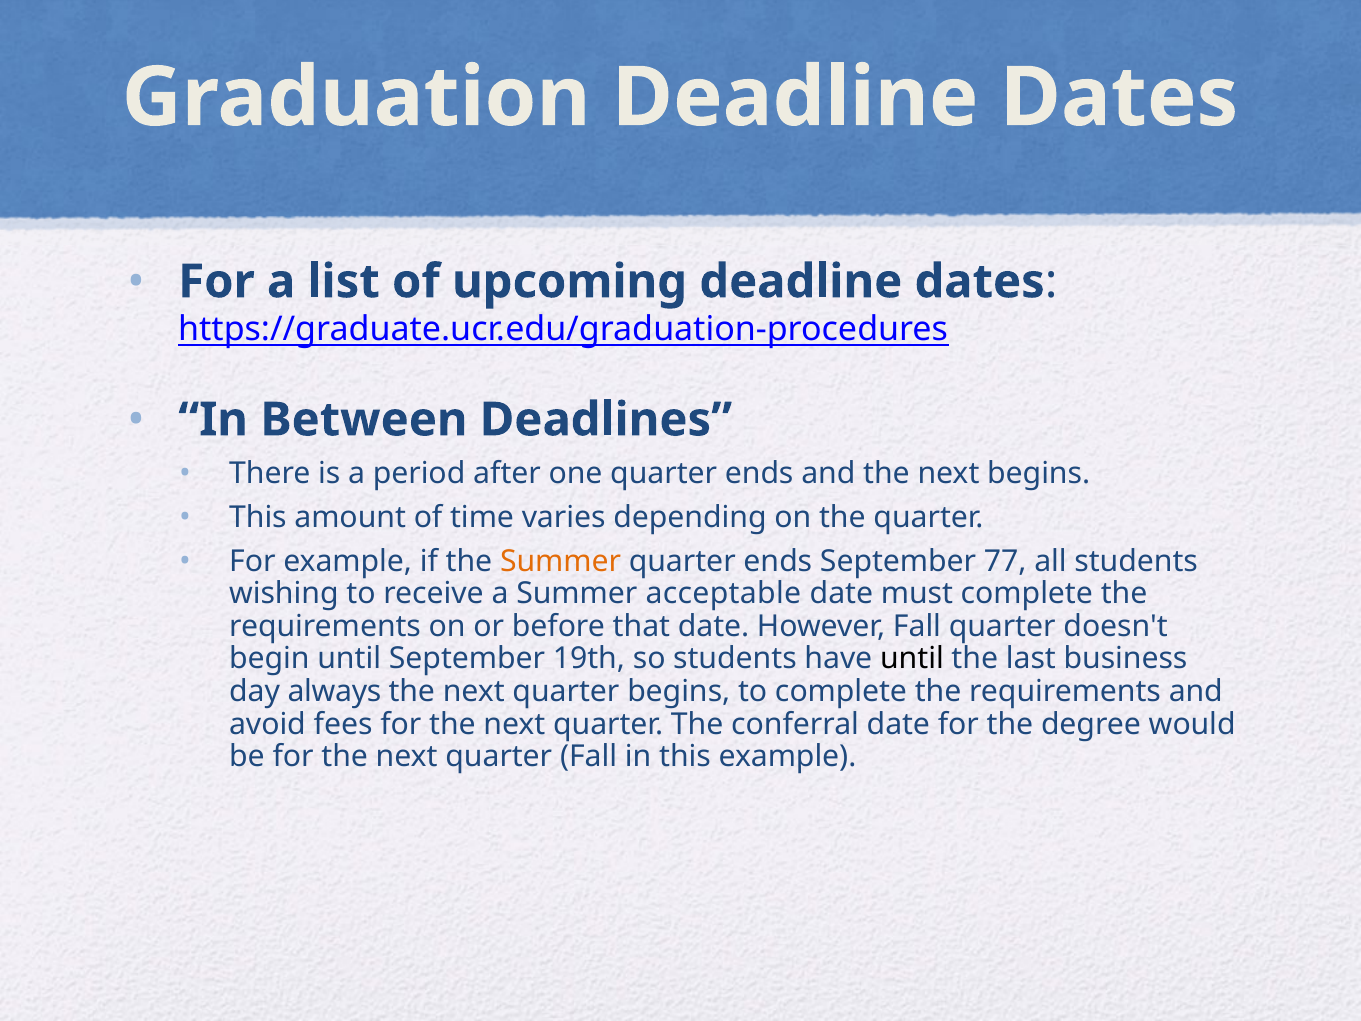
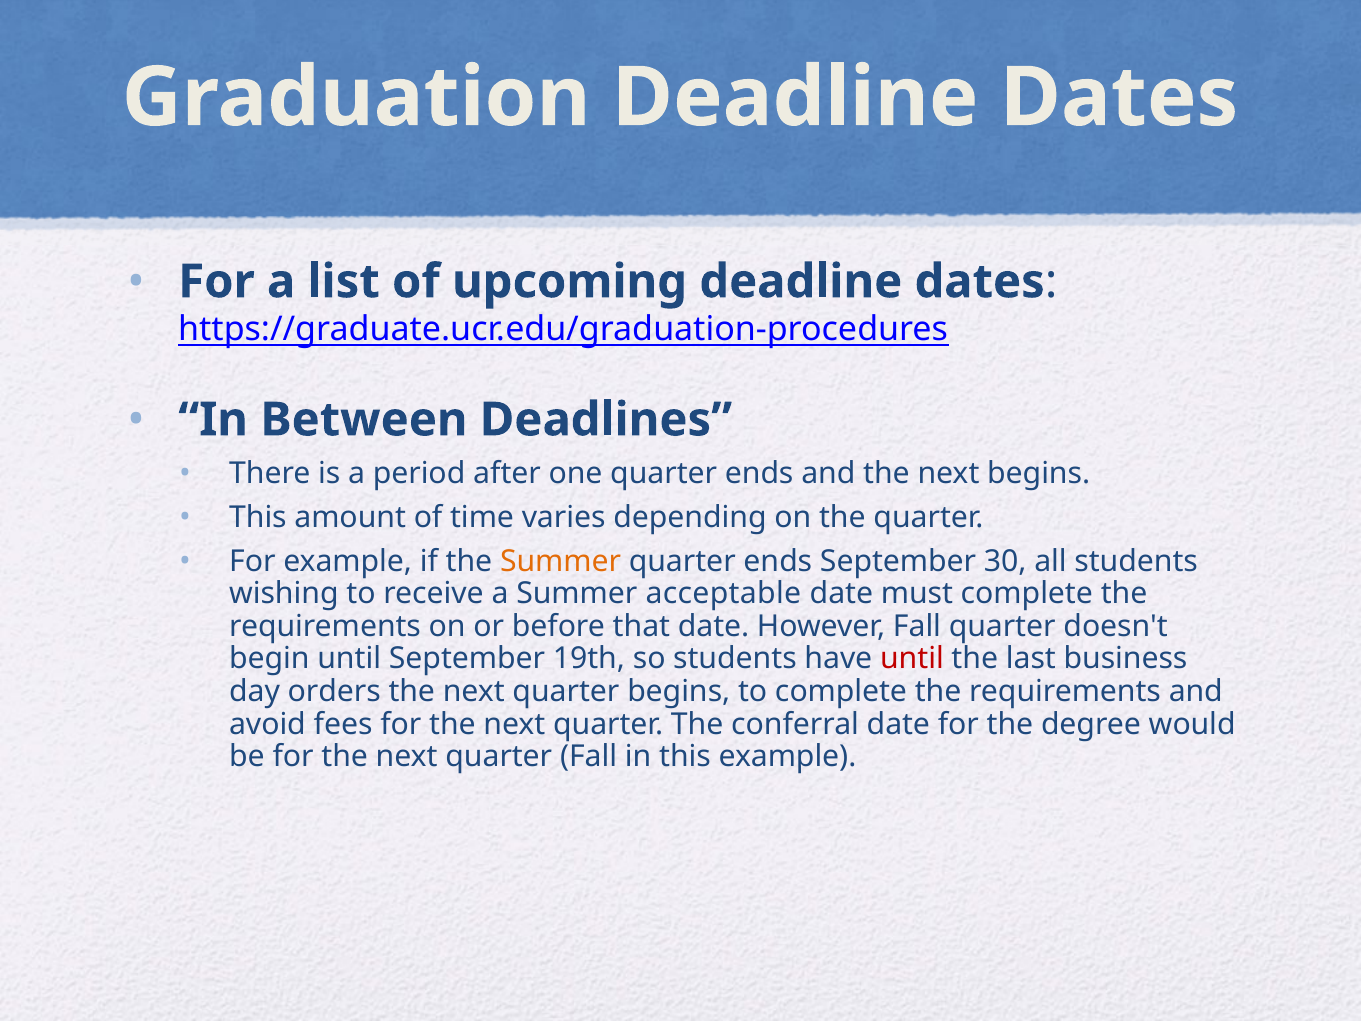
77: 77 -> 30 (1005, 561)
until colour: black -> red (912, 659)
always: always -> orders (334, 691)
